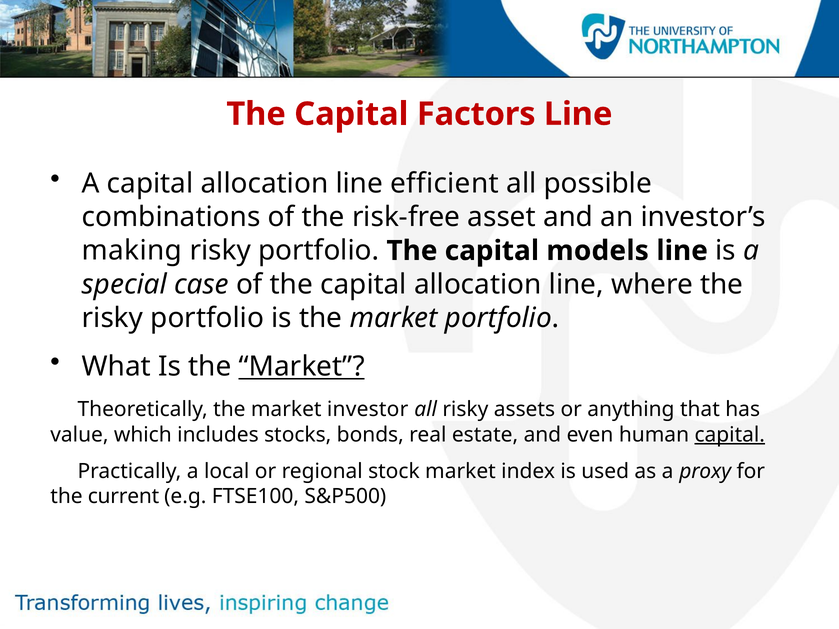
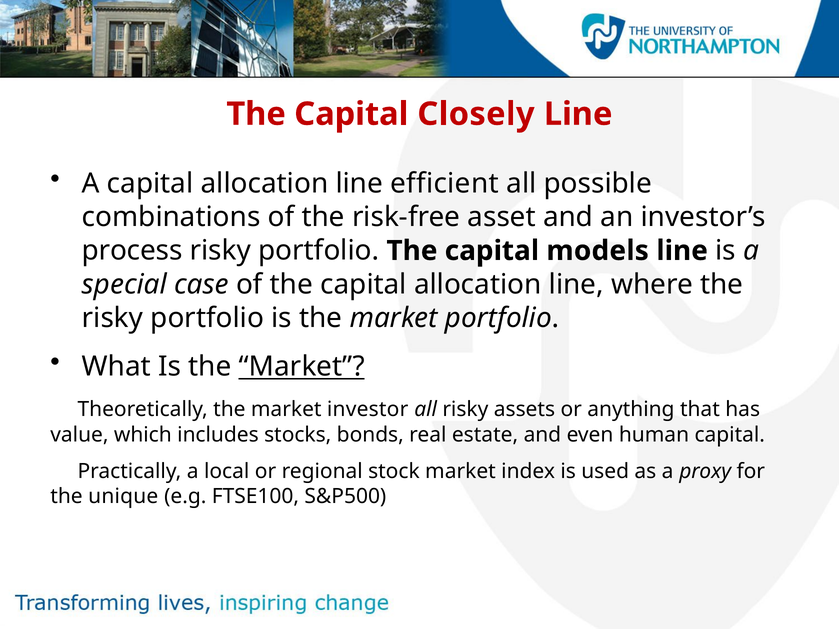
Factors: Factors -> Closely (476, 114)
making: making -> process (132, 251)
capital underline: present -> none (730, 435)
current: current -> unique (123, 497)
